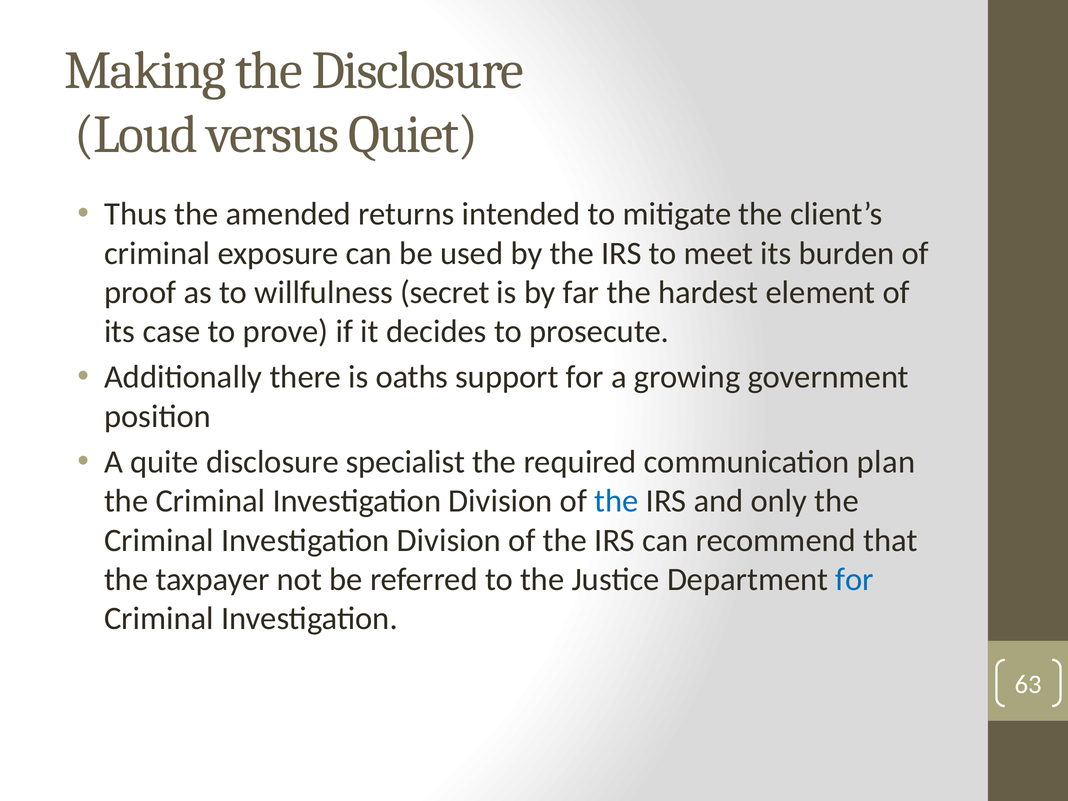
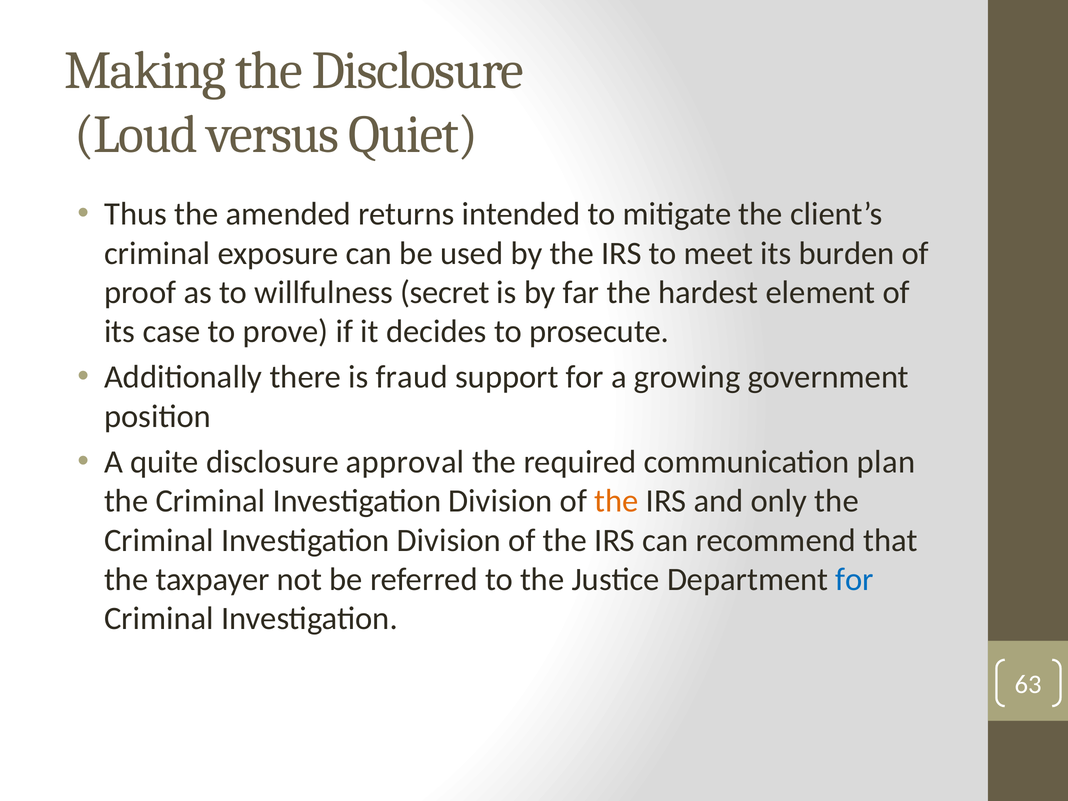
oaths: oaths -> fraud (412, 377)
specialist: specialist -> approval (405, 462)
the colour: blue -> orange (616, 501)
